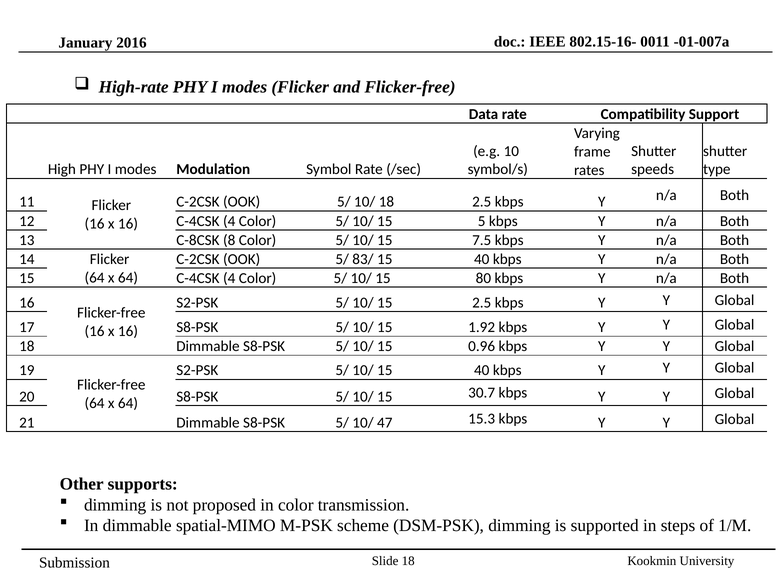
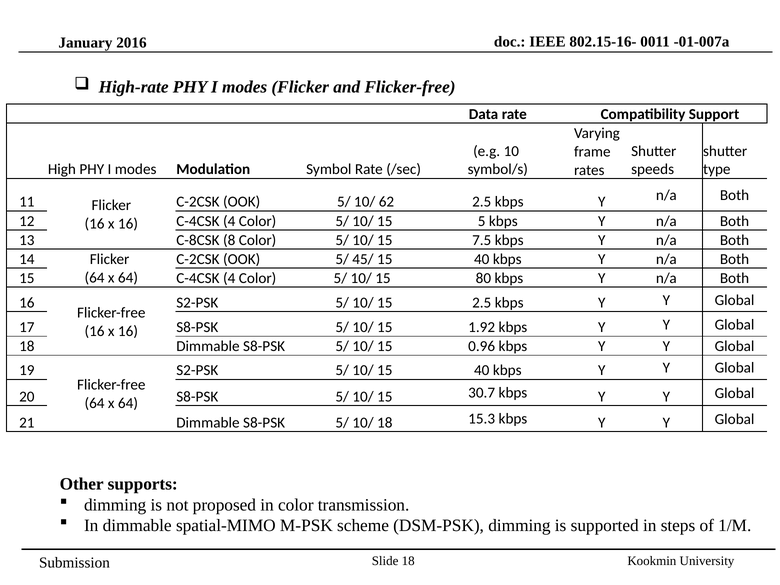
10/ 18: 18 -> 62 (386, 202)
83/: 83/ -> 45/ (363, 259)
10/ 47: 47 -> 18 (385, 423)
